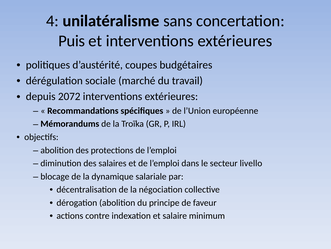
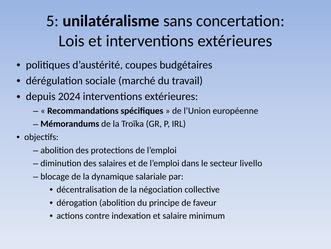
4: 4 -> 5 (53, 21)
Puis: Puis -> Lois (72, 41)
2072: 2072 -> 2024 (69, 96)
